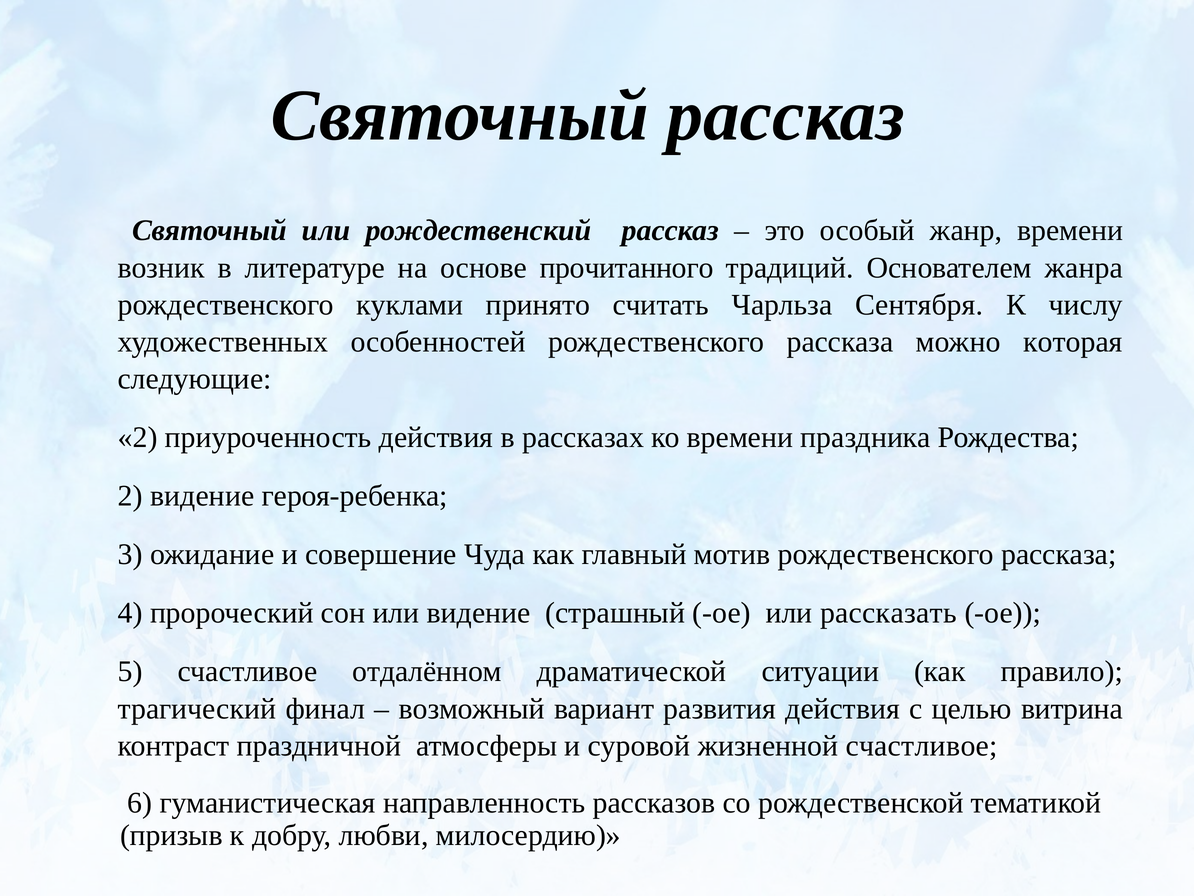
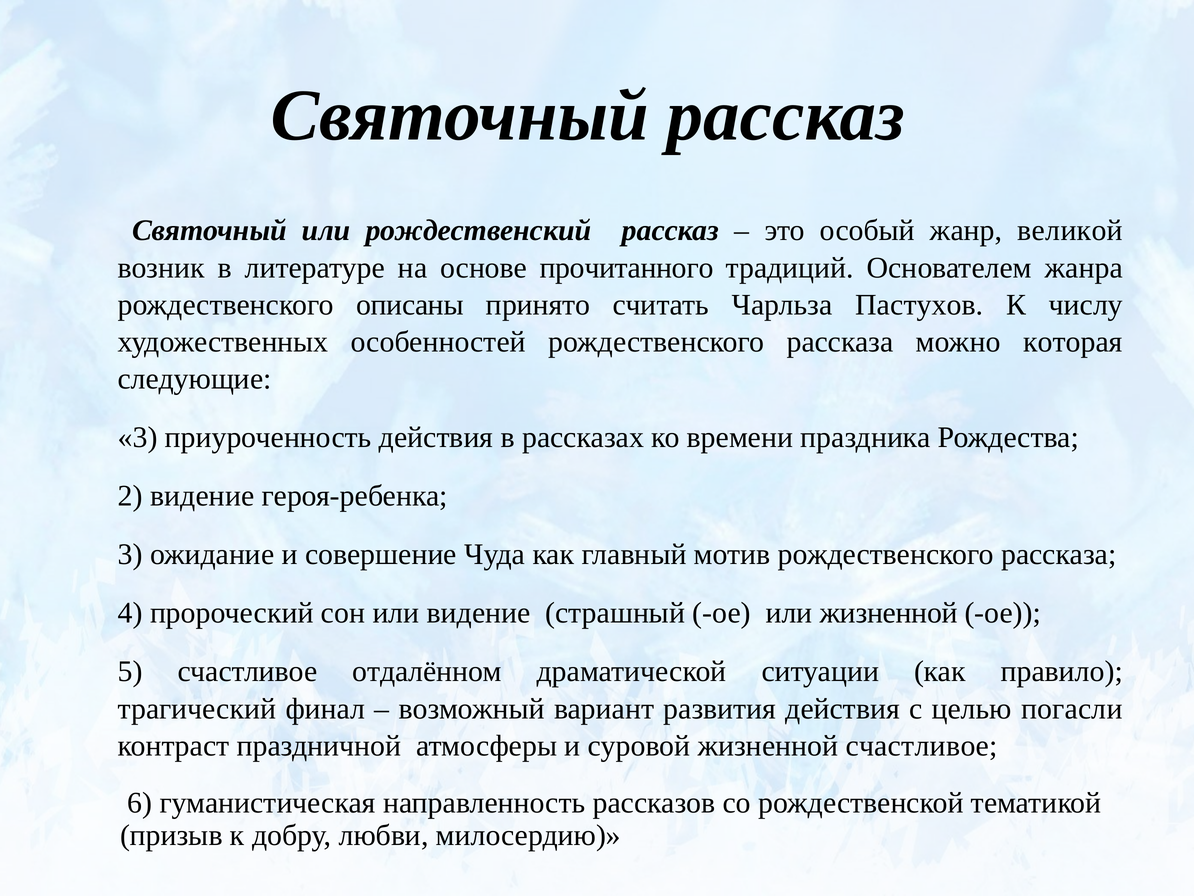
жанр времени: времени -> великой (1070, 230)
куклами: куклами -> описаны (410, 305)
Сентября: Сентября -> Пастухов (919, 305)
2: 2 -> 3 (138, 437)
или рассказать: рассказать -> жизненной (889, 613)
витрина: витрина -> погасли (1072, 708)
